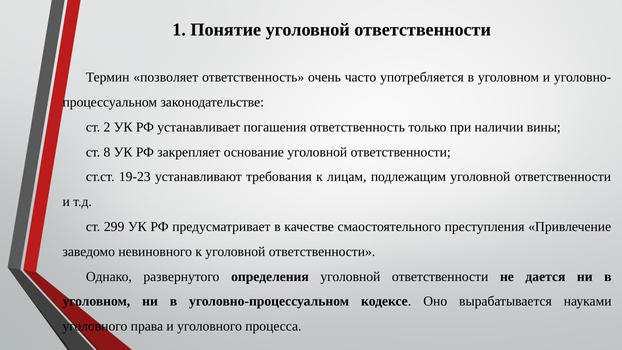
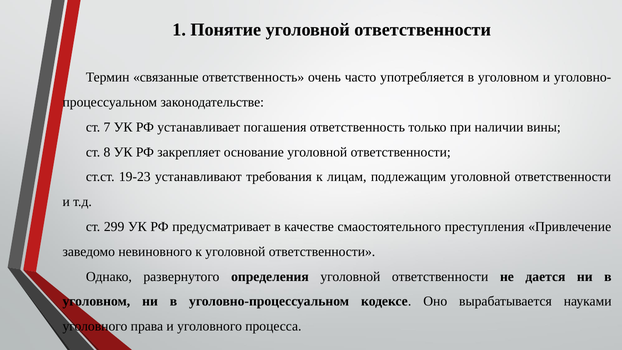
позволяет: позволяет -> связанные (166, 77)
2: 2 -> 7 (107, 127)
